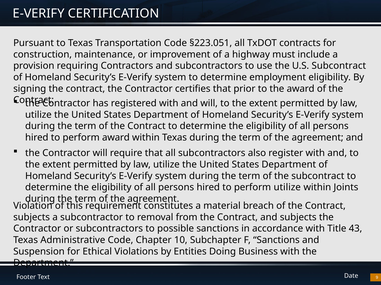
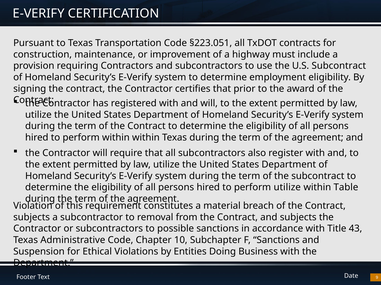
perform award: award -> within (116, 138)
Joints: Joints -> Table (346, 188)
